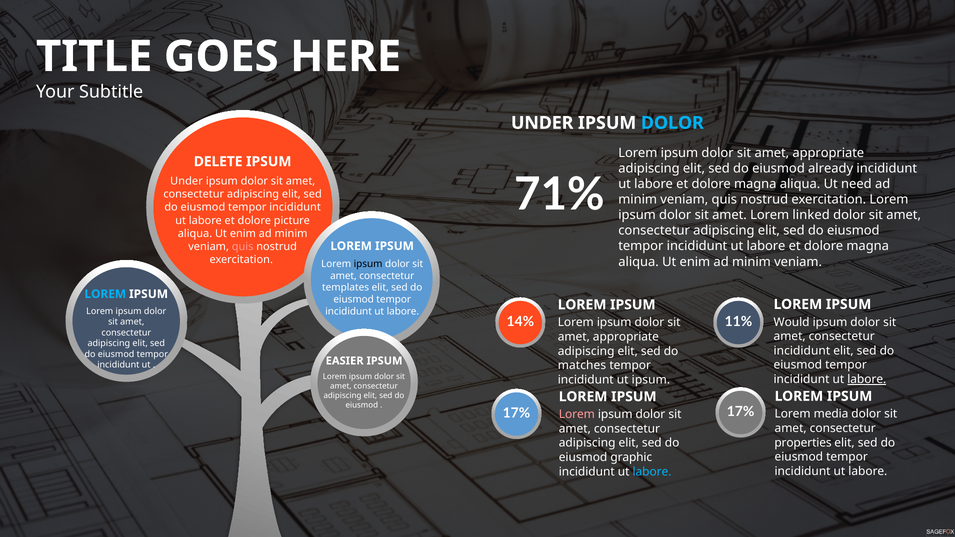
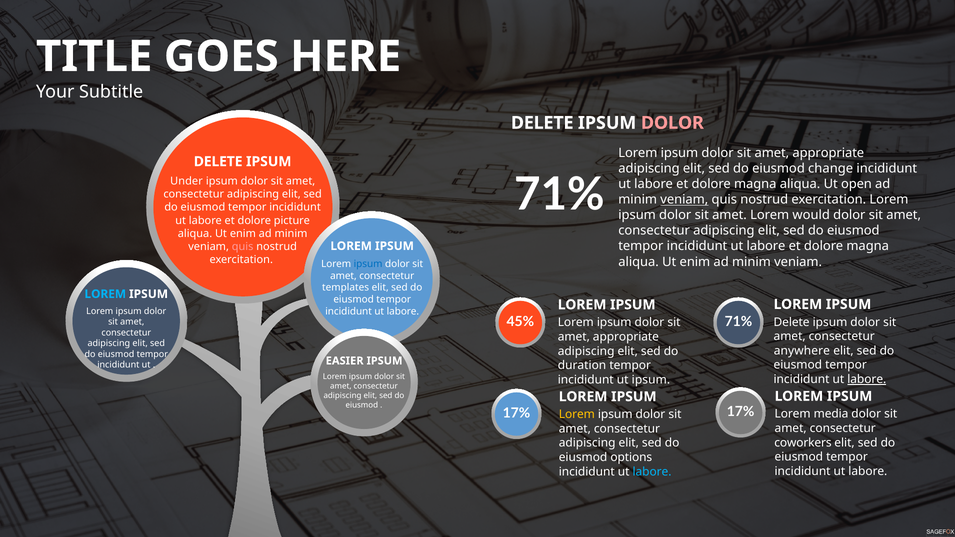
UNDER: UNDER -> DELETE (542, 123)
DOLOR colour: light blue -> pink (672, 123)
already: already -> change (831, 169)
need: need -> open (856, 184)
veniam underline: none -> present (684, 200)
linked: linked -> would (811, 215)
ipsum colour: black -> blue (368, 264)
14%: 14% -> 45% (520, 322)
11%: 11% -> 71% (738, 322)
Would: Would -> Delete (792, 322)
incididunt: incididunt -> anywhere (802, 351)
matches: matches -> duration (582, 366)
Lorem colour: pink -> yellow (577, 415)
properties: properties -> coworkers (803, 443)
graphic: graphic -> options (631, 458)
